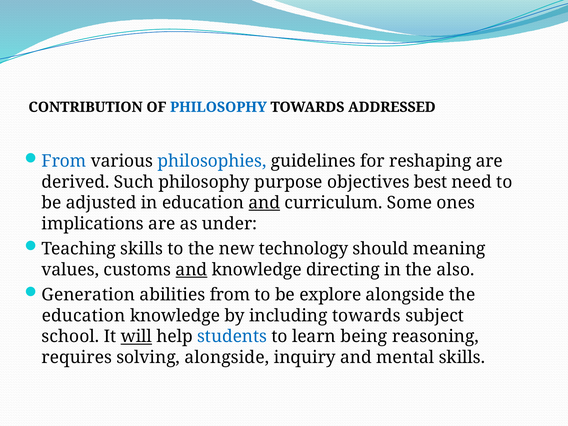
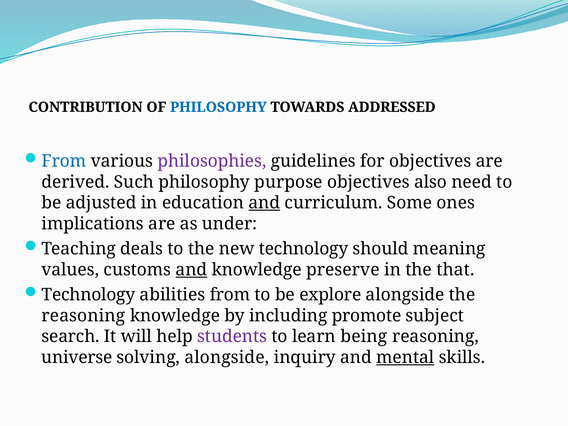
philosophies colour: blue -> purple (212, 161)
for reshaping: reshaping -> objectives (430, 161)
best: best -> also (430, 182)
Teaching skills: skills -> deals (142, 249)
directing: directing -> preserve (343, 270)
also: also -> that (456, 270)
Generation: Generation -> Technology (88, 295)
education: education -> reasoning (83, 316)
including towards: towards -> promote (366, 316)
school: school -> search (71, 337)
will underline: present -> none (136, 337)
students colour: blue -> purple (232, 337)
requires: requires -> universe (77, 357)
mental underline: none -> present (405, 357)
